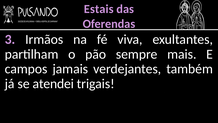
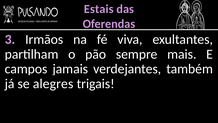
atendei: atendei -> alegres (53, 83)
